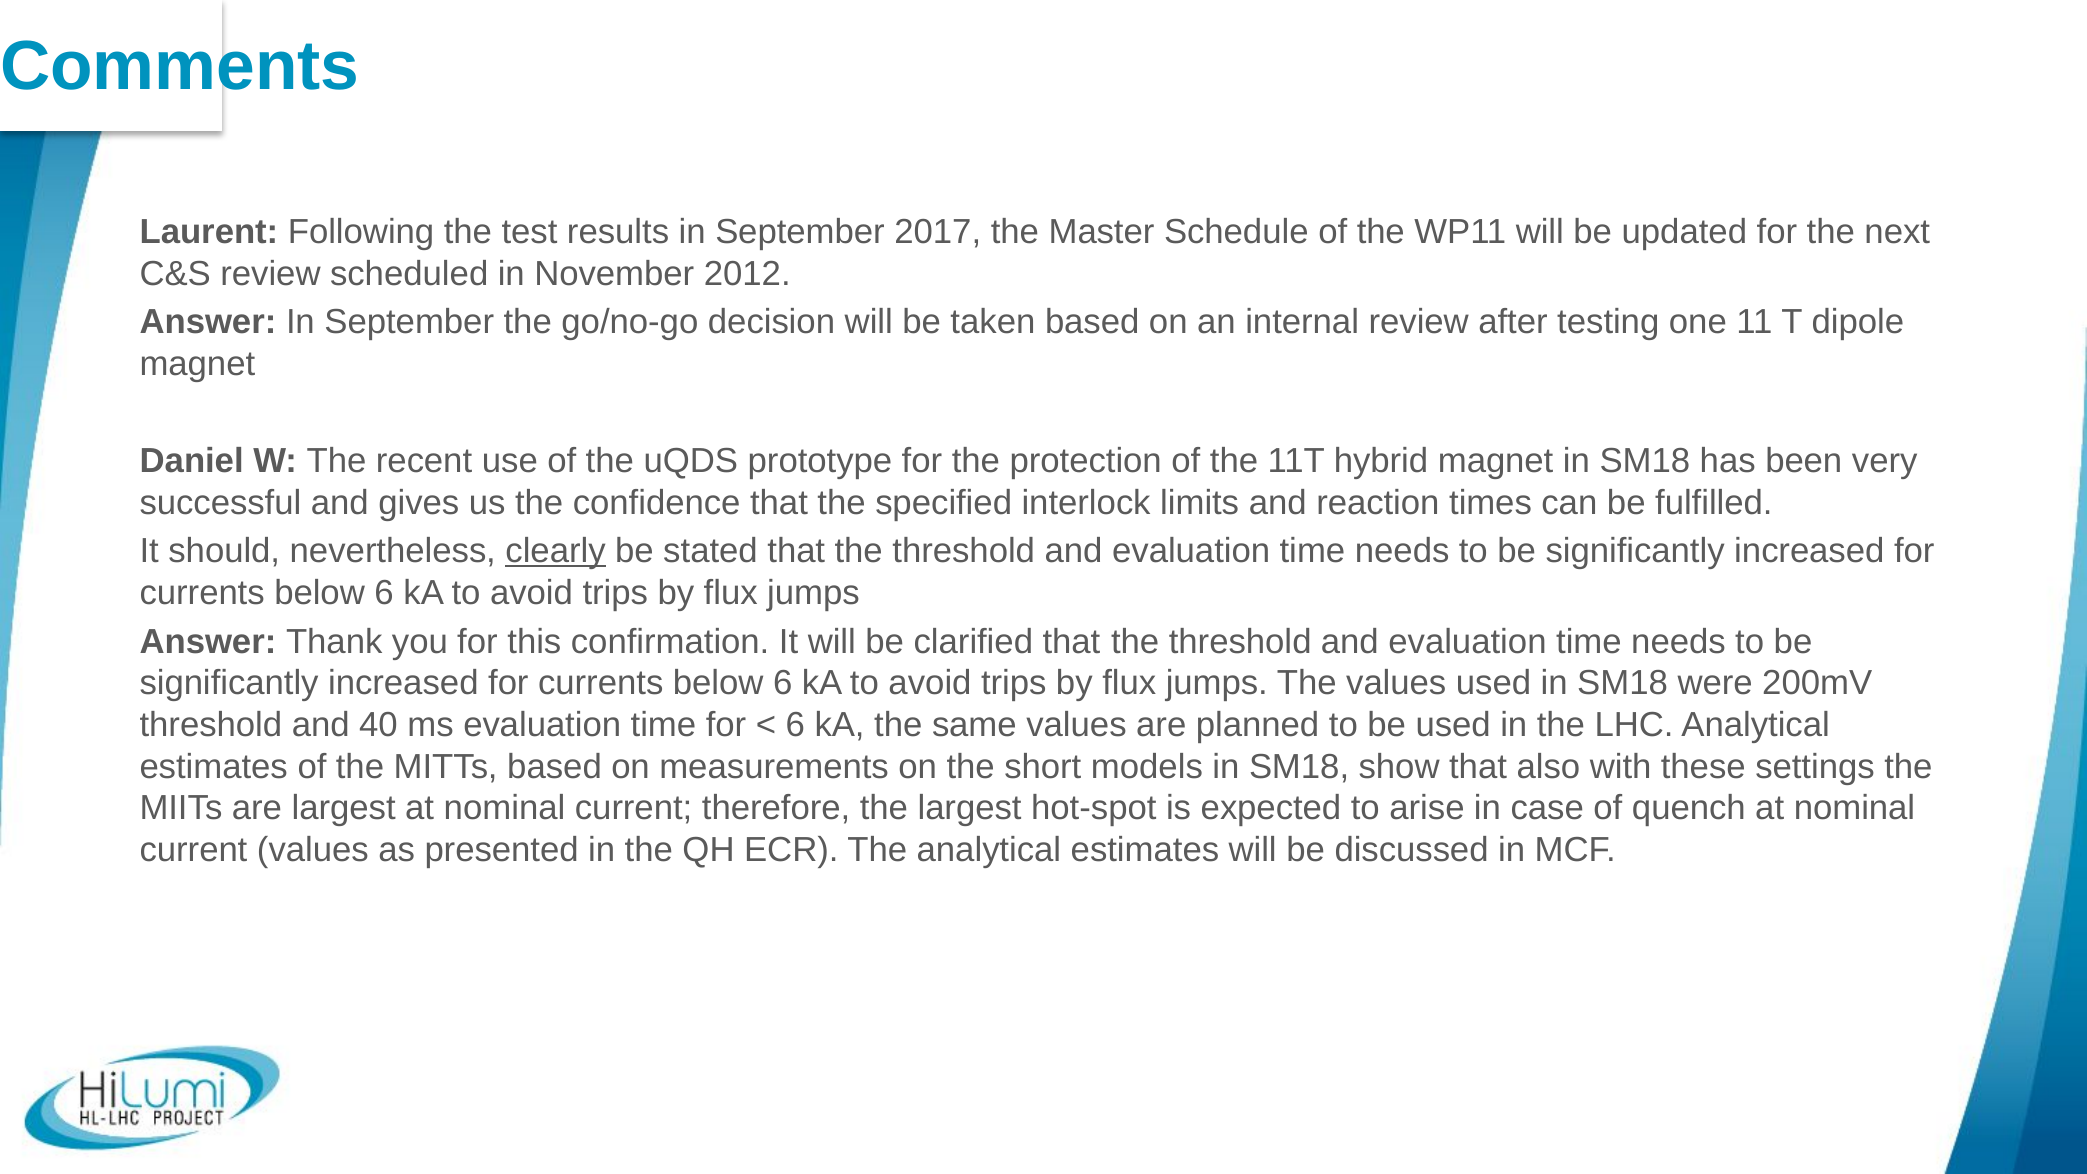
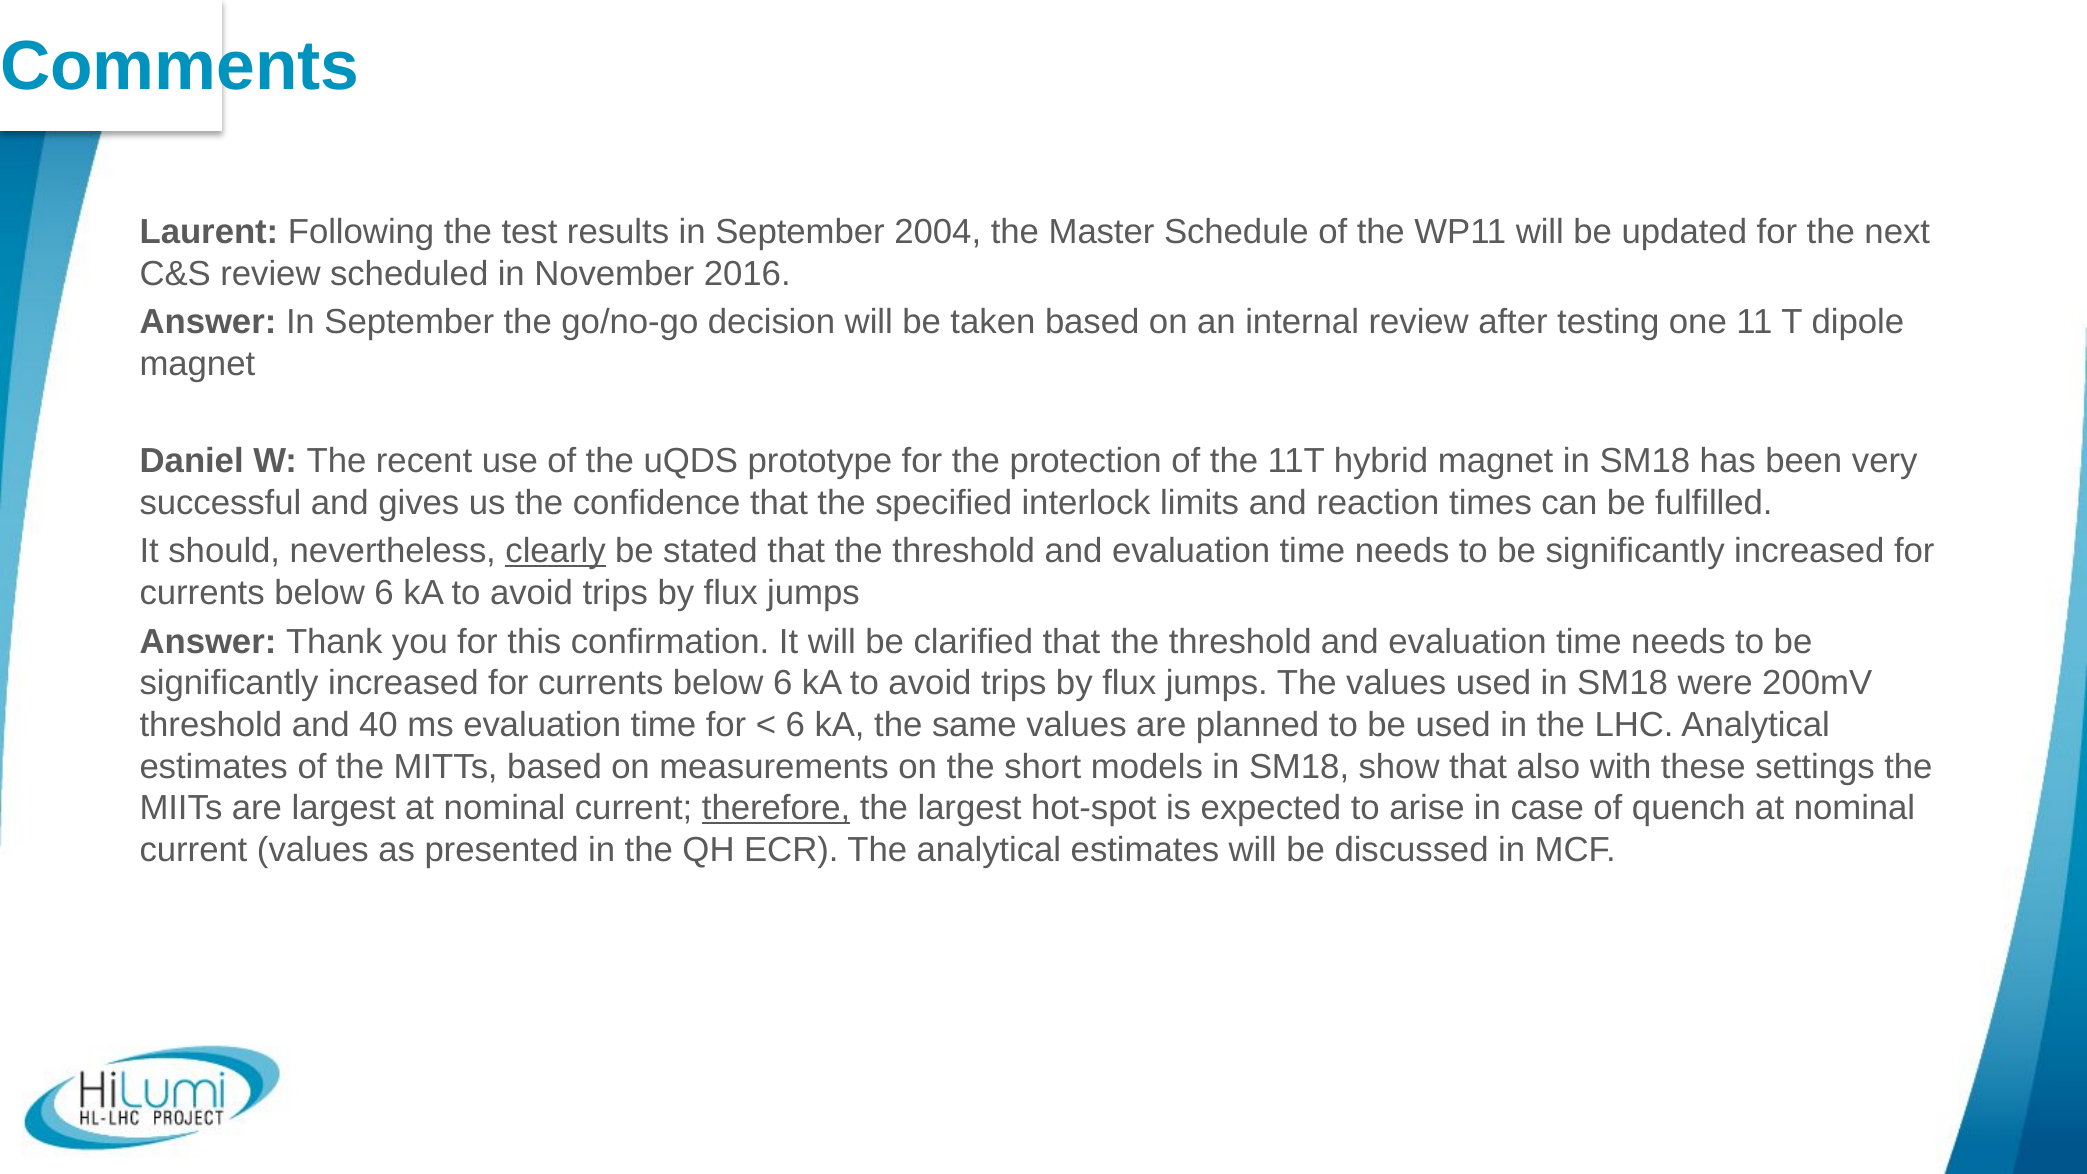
2017: 2017 -> 2004 (938, 232)
2012: 2012 -> 2016 (747, 274)
therefore underline: none -> present (776, 808)
